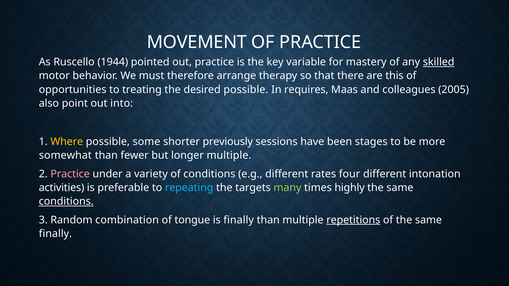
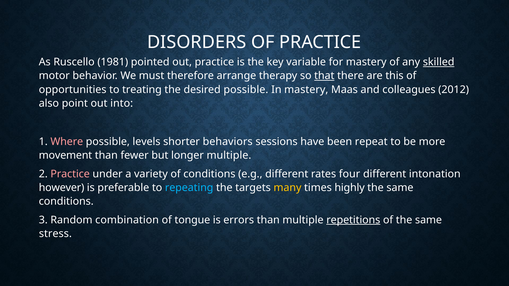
MOVEMENT: MOVEMENT -> DISORDERS (197, 42)
1944: 1944 -> 1981 (113, 62)
that underline: none -> present (324, 76)
In requires: requires -> mastery (306, 90)
2005: 2005 -> 2012 (454, 90)
Where colour: yellow -> pink (67, 142)
some: some -> levels (147, 142)
previously: previously -> behaviors (228, 142)
stages: stages -> repeat (371, 142)
somewhat: somewhat -> movement (65, 156)
activities: activities -> however (62, 188)
many colour: light green -> yellow (287, 188)
conditions underline: present -> none (66, 202)
is finally: finally -> errors (239, 220)
finally: finally -> stress (55, 234)
